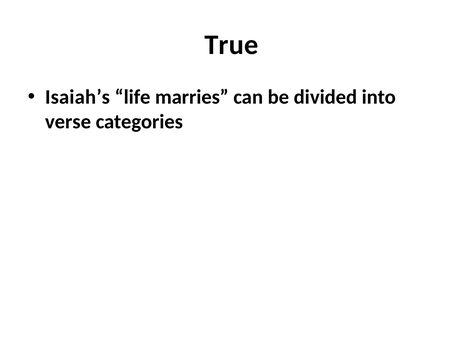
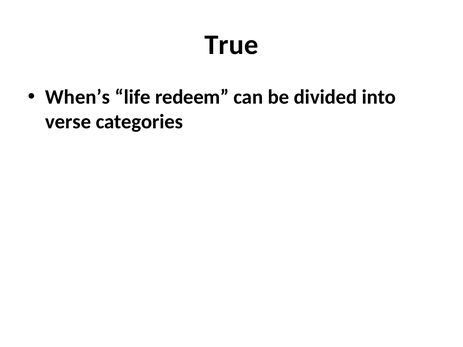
Isaiah’s: Isaiah’s -> When’s (78, 97)
marries: marries -> redeem (192, 97)
